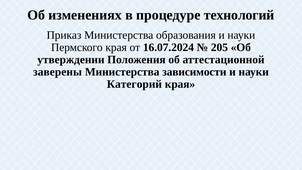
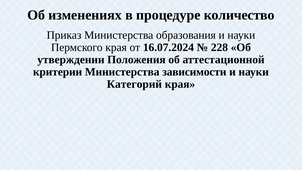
технологий: технологий -> количество (239, 15)
205: 205 -> 228 (219, 47)
заверены: заверены -> критерии (58, 72)
